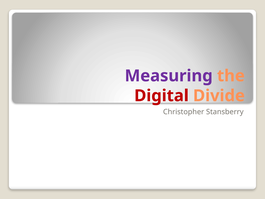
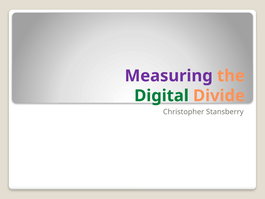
Digital colour: red -> green (161, 96)
